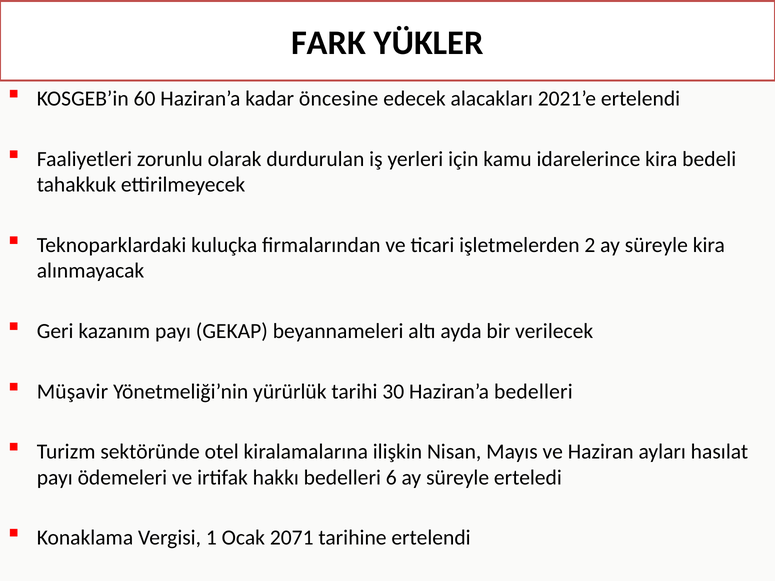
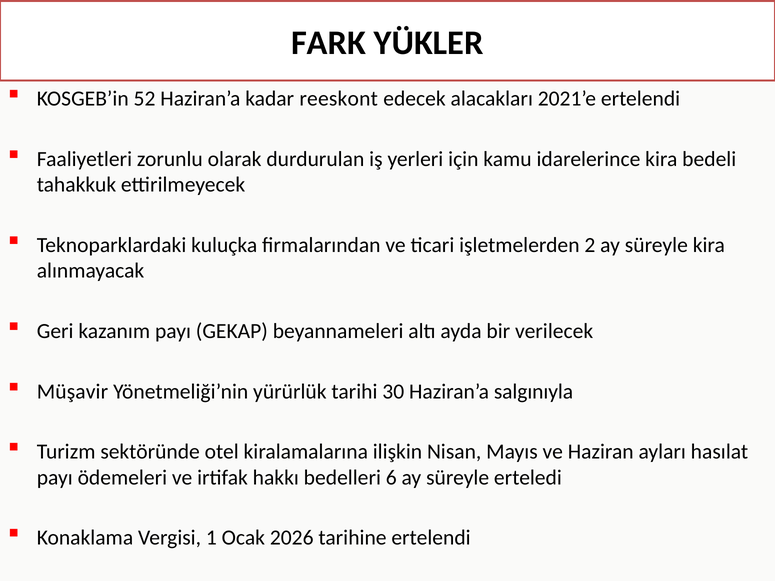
60: 60 -> 52 (145, 99)
öncesine: öncesine -> reeskont (339, 99)
Haziran’a bedelleri: bedelleri -> salgınıyla (534, 392)
2071: 2071 -> 2026 (292, 538)
